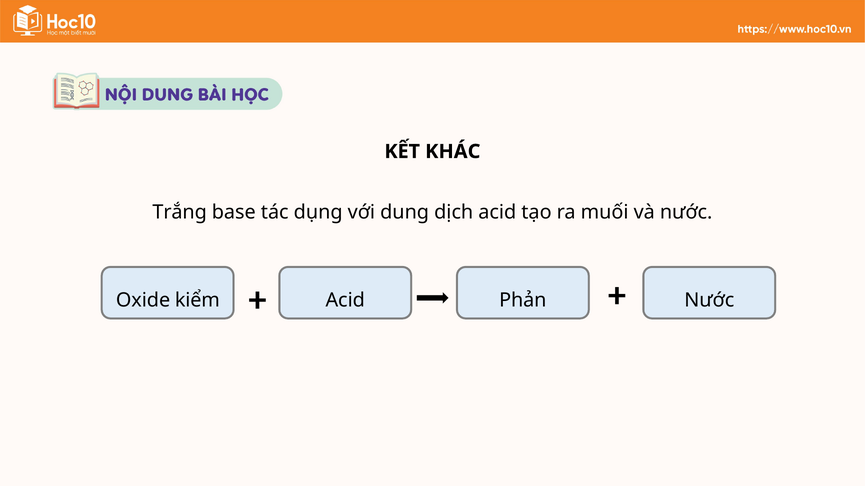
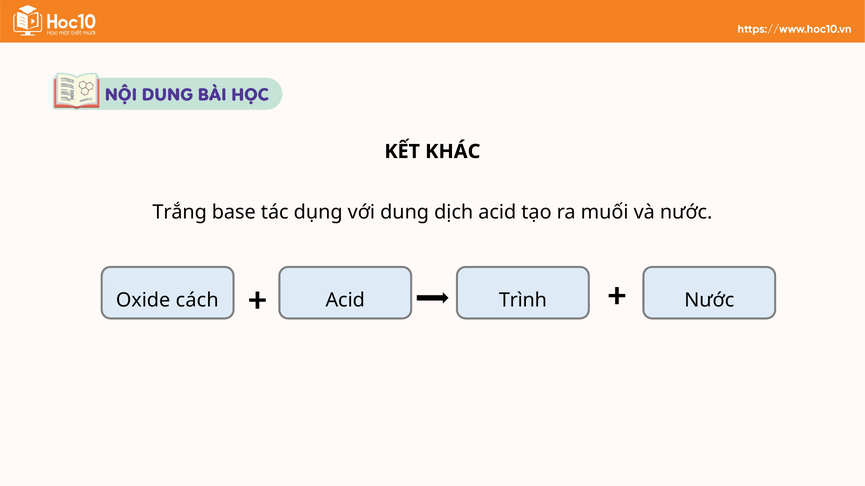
kiểm: kiểm -> cách (197, 300)
Phản: Phản -> Trình (523, 300)
